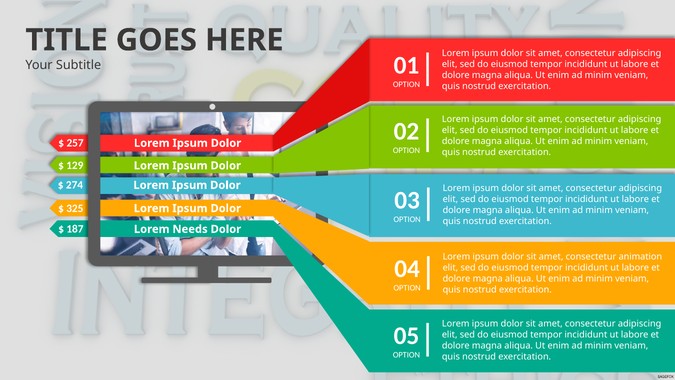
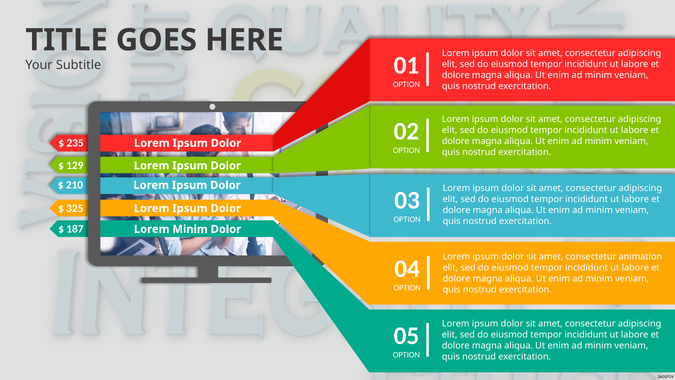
257: 257 -> 235 (75, 143)
274: 274 -> 210 (74, 185)
Lorem Needs: Needs -> Minim (190, 229)
